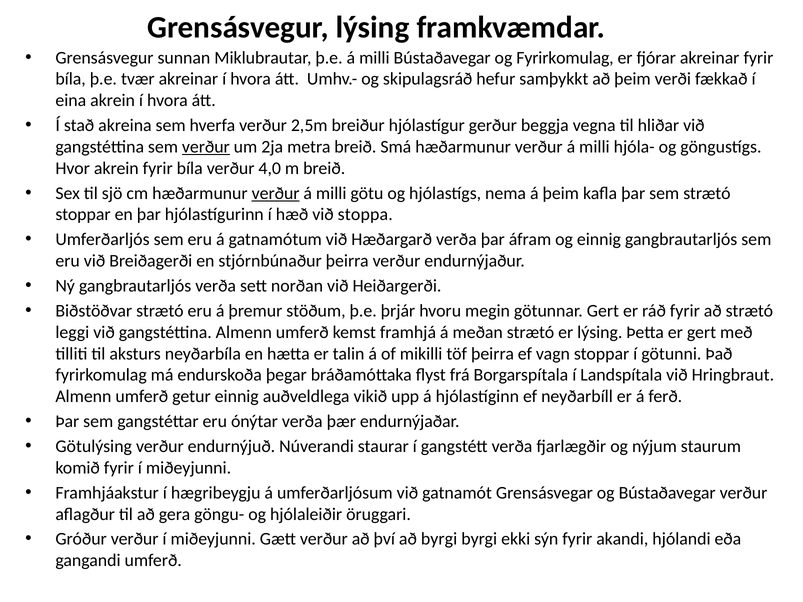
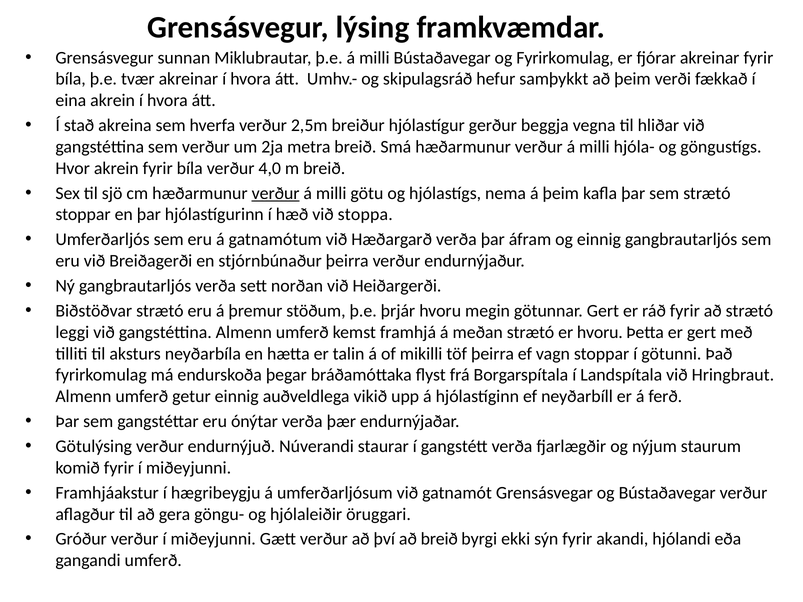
verður underline: present -> none (206, 147)
er lýsing: lýsing -> hvoru (600, 332)
að byrgi: byrgi -> breið (439, 539)
